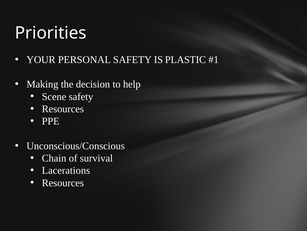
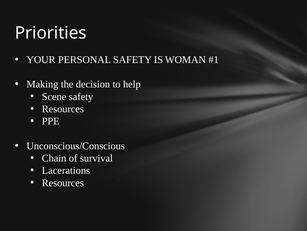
PLASTIC: PLASTIC -> WOMAN (185, 60)
